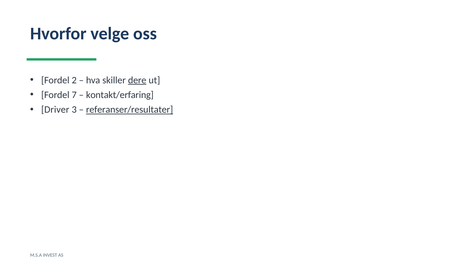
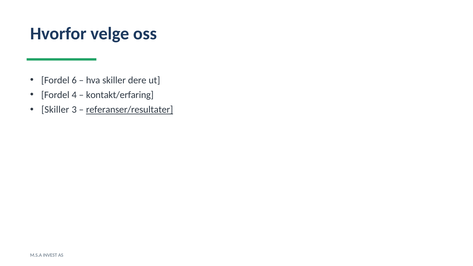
2: 2 -> 6 (74, 80)
dere underline: present -> none (137, 80)
7: 7 -> 4 (74, 95)
Driver: Driver -> Skiller (55, 110)
